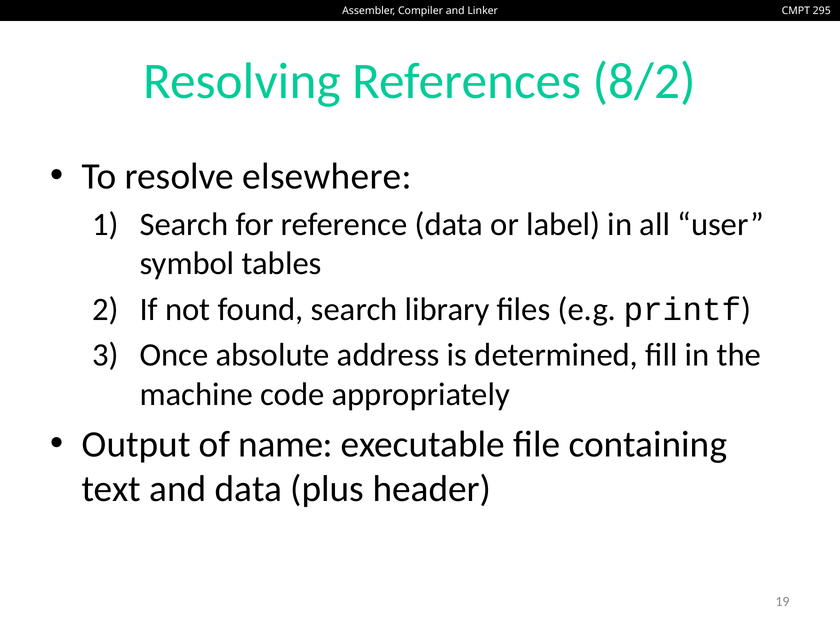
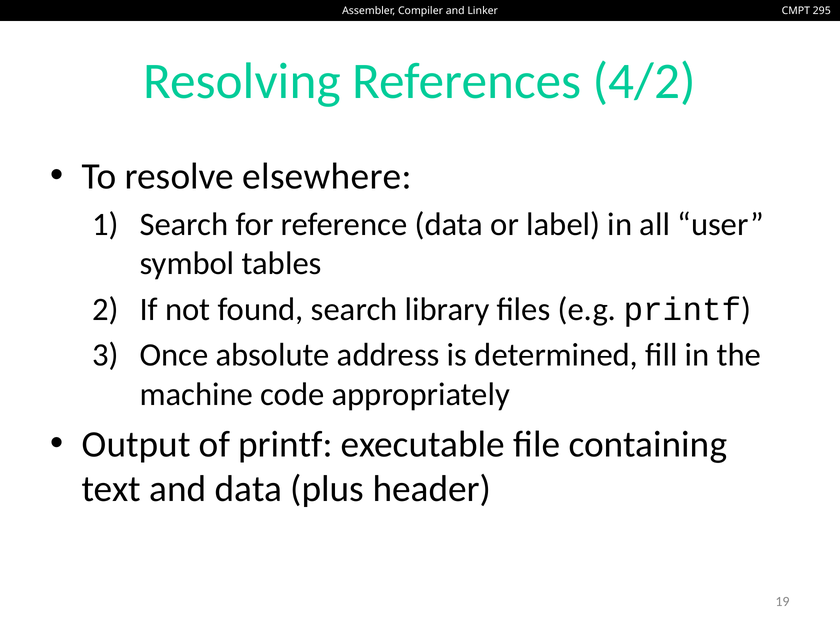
8/2: 8/2 -> 4/2 (644, 81)
of name: name -> printf (286, 444)
